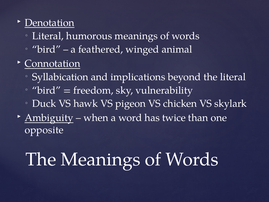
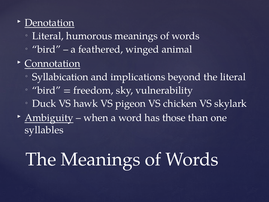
twice: twice -> those (174, 118)
opposite: opposite -> syllables (44, 130)
